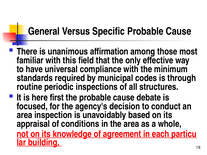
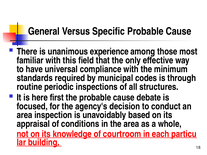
affirmation: affirmation -> experience (109, 52)
agreement: agreement -> courtroom (122, 134)
